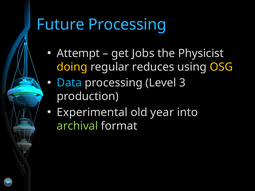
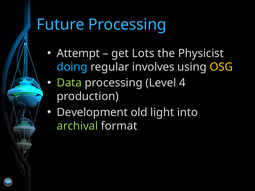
Jobs: Jobs -> Lots (143, 53)
doing colour: yellow -> light blue (72, 67)
reduces: reduces -> involves (153, 67)
Data colour: light blue -> light green (69, 83)
3: 3 -> 4 (182, 83)
Experimental: Experimental -> Development (92, 112)
year: year -> light (162, 112)
